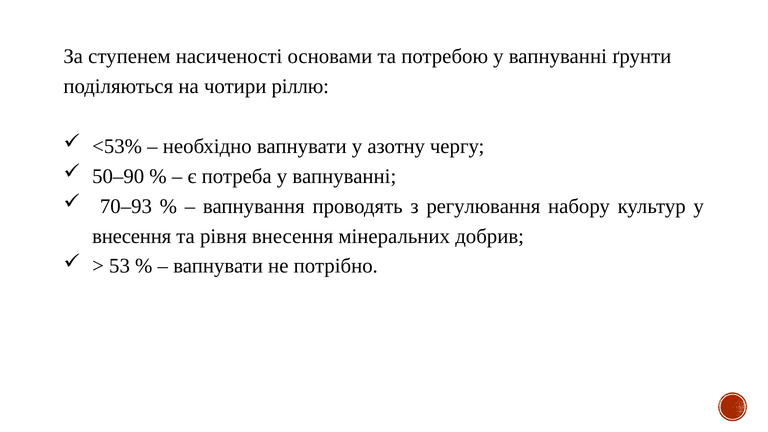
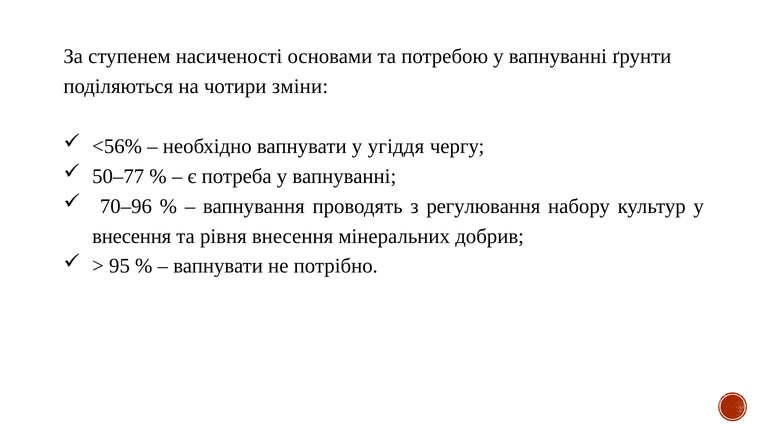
ріллю: ріллю -> зміни (300, 87)
<53%: <53% -> <56% (117, 146)
азотну: азотну -> угіддя (396, 146)
50–90: 50–90 -> 50–77 (118, 176)
70–93: 70–93 -> 70–96 (126, 206)
53: 53 -> 95 (120, 266)
